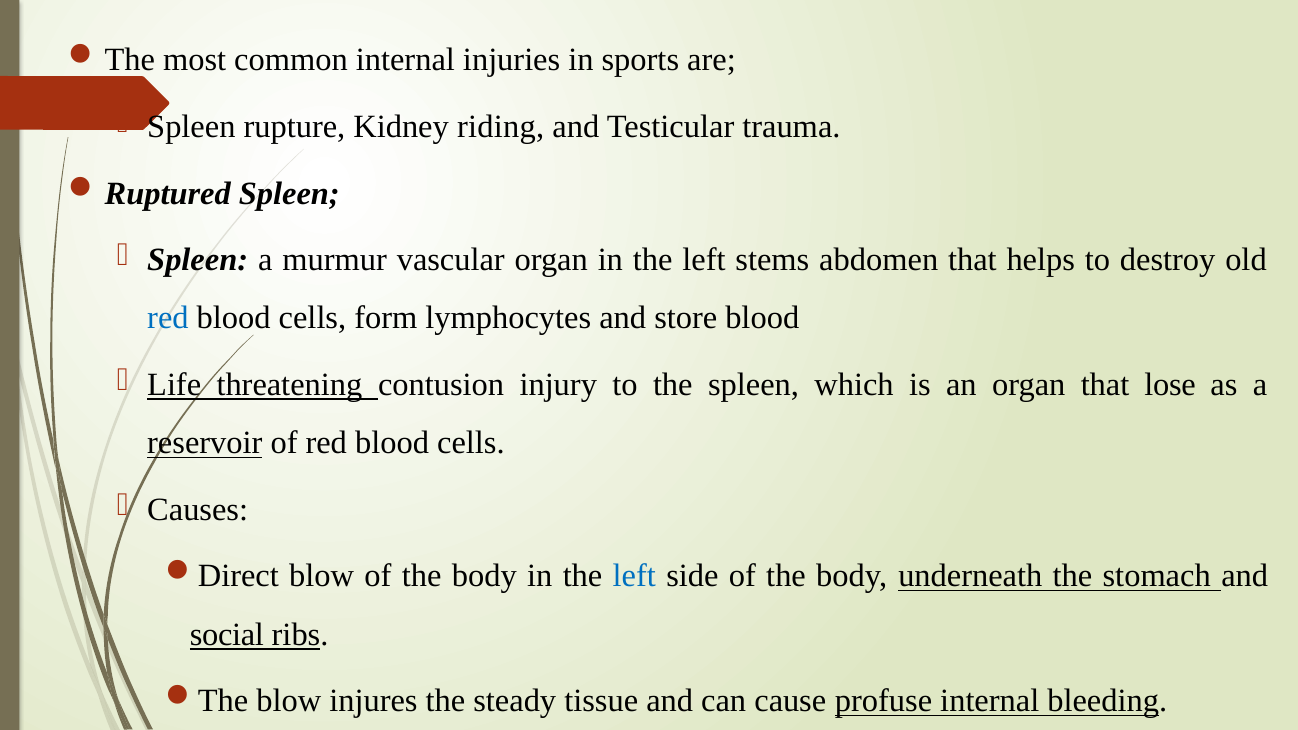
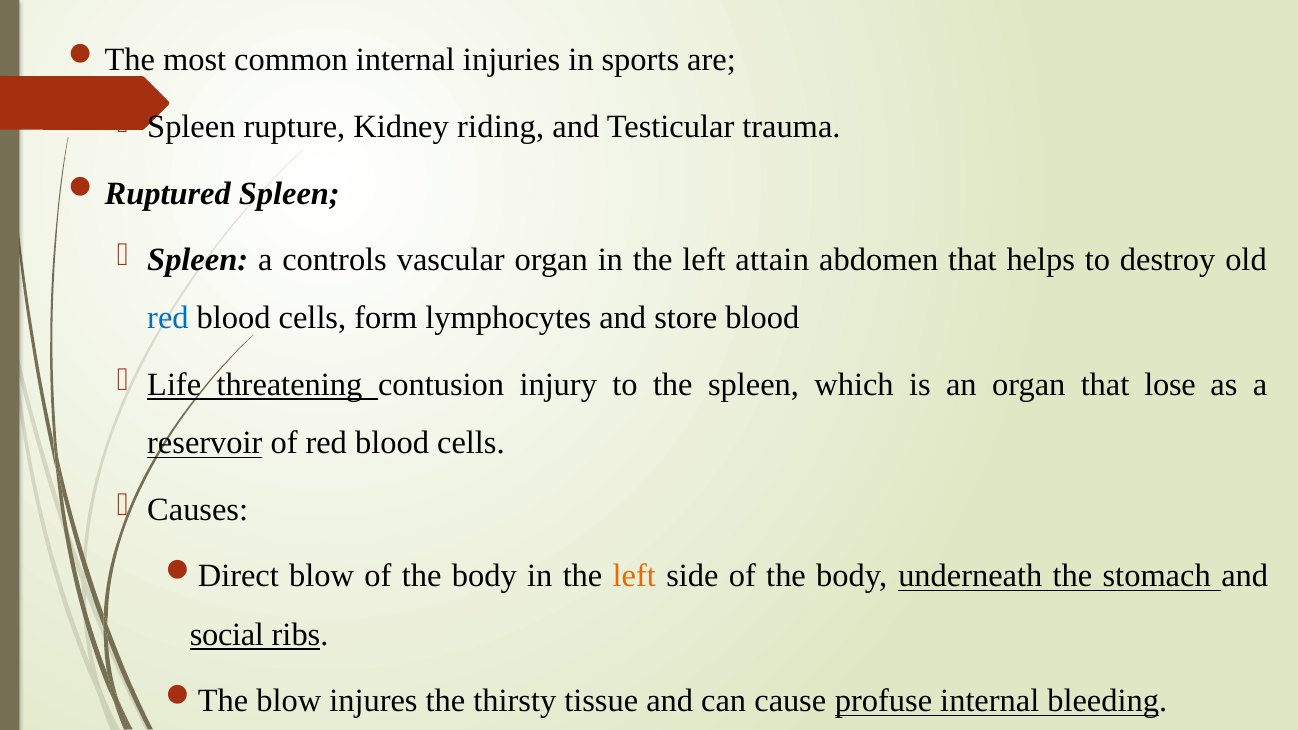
murmur: murmur -> controls (335, 260)
stems: stems -> attain (772, 260)
left colour: blue -> orange (634, 576)
steady: steady -> thirsty (515, 701)
